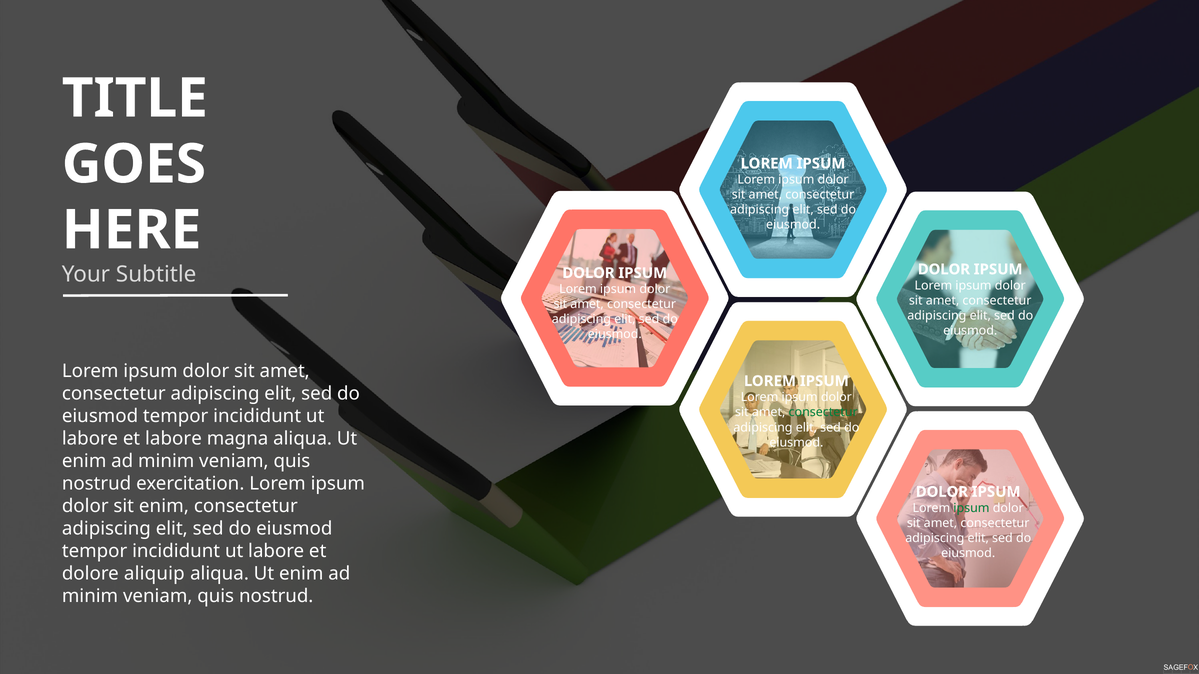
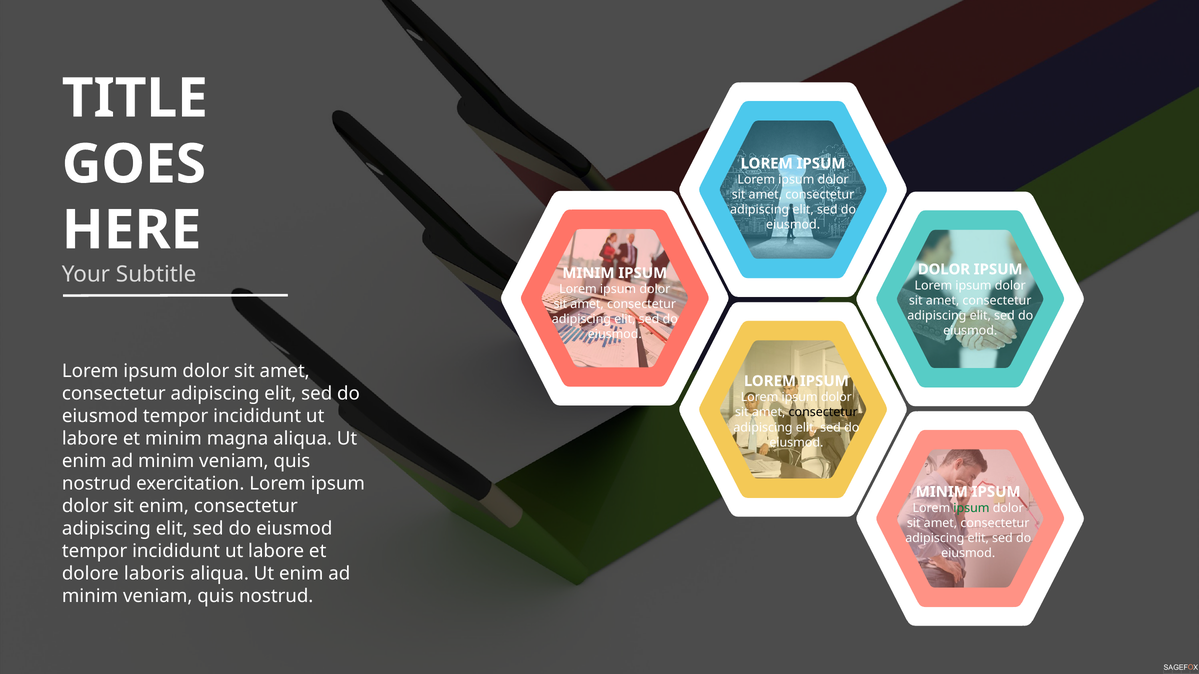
DOLOR: DOLOR -> MINIM (588, 273)
consectetur colour: green -> black (823, 413)
et labore: labore -> minim (173, 439)
DOLOR: DOLOR -> MINIM (942, 492)
aliquip: aliquip -> laboris (154, 574)
